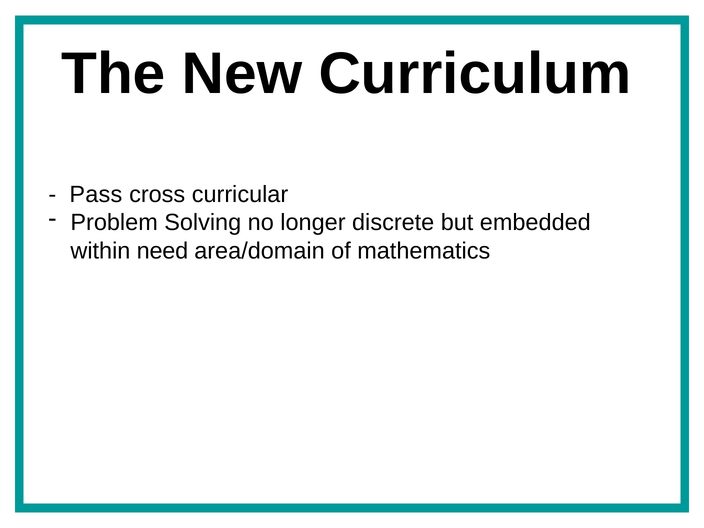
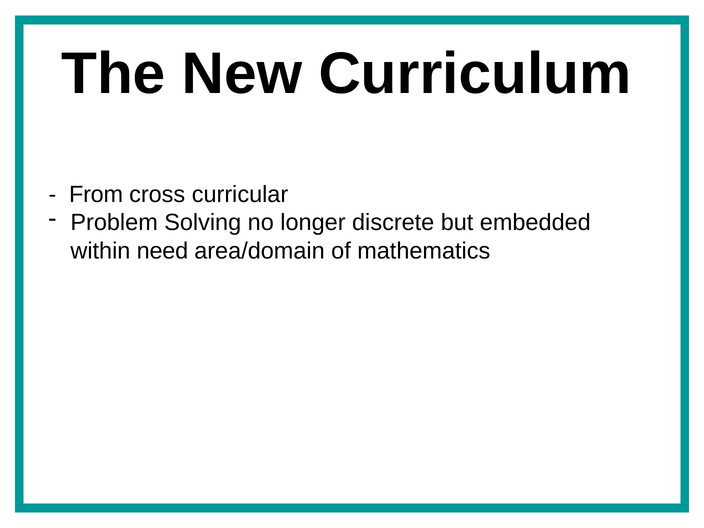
Pass: Pass -> From (96, 194)
